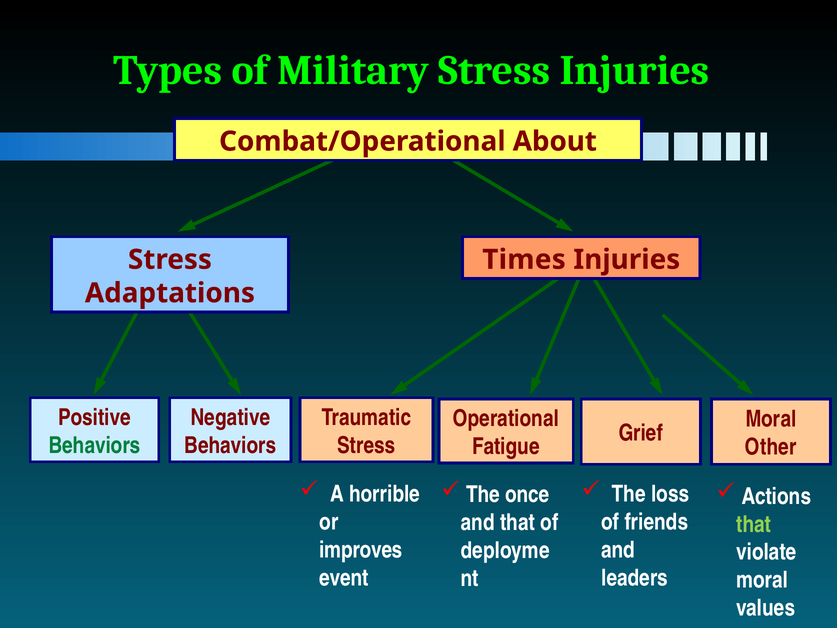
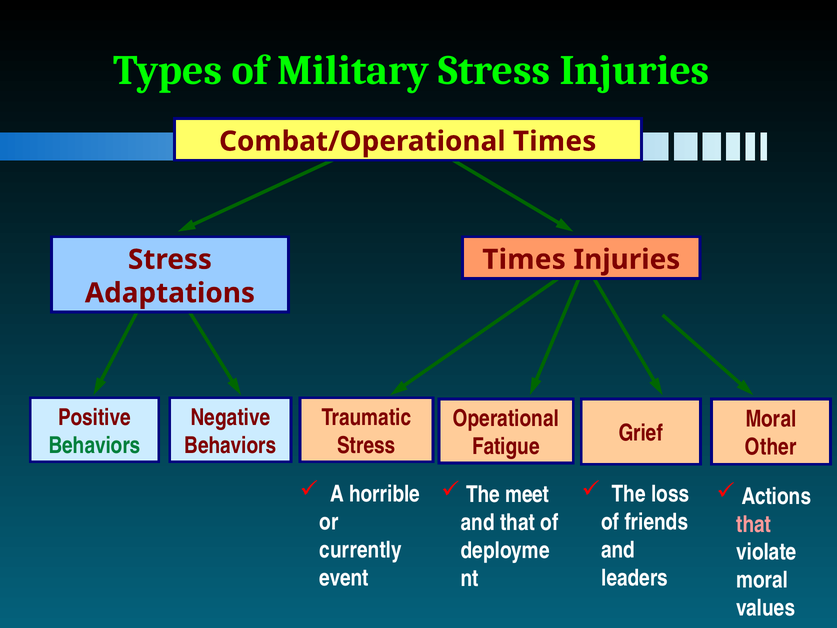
Combat/Operational About: About -> Times (555, 141)
once: once -> meet (527, 495)
that colour: light green -> pink (754, 524)
improves: improves -> currently (361, 550)
